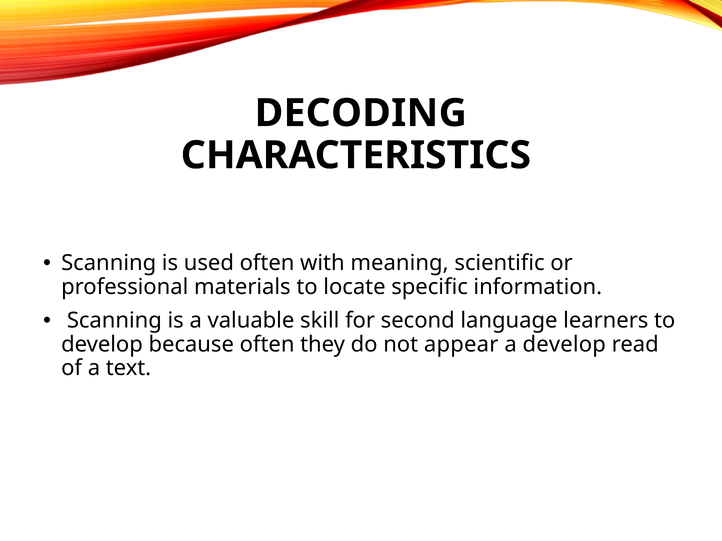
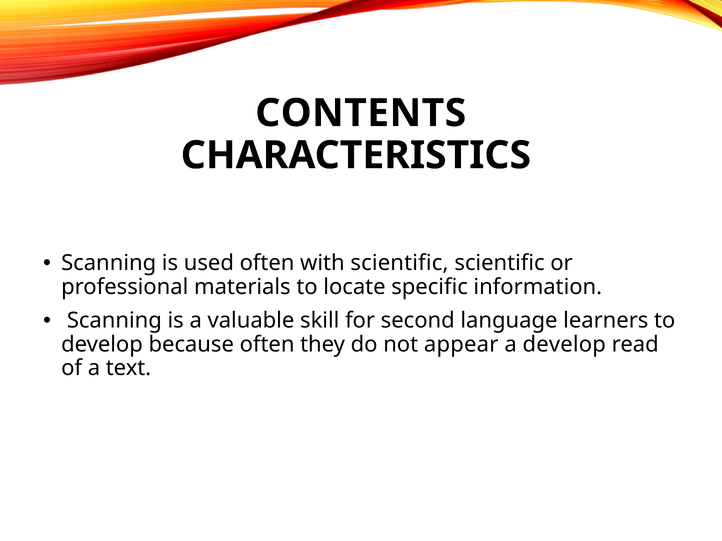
DECODING: DECODING -> CONTENTS (361, 113)
with meaning: meaning -> scientific (399, 263)
